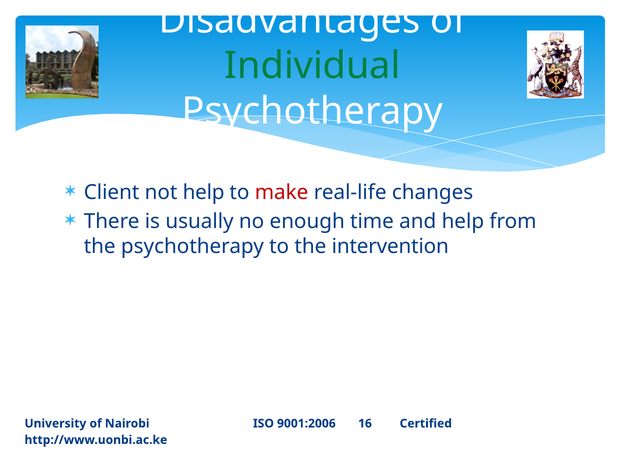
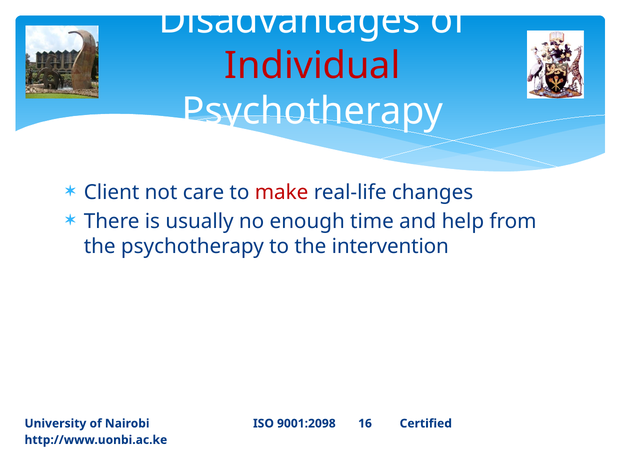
Individual colour: green -> red (313, 66)
not help: help -> care (204, 193)
9001:2006: 9001:2006 -> 9001:2098 (306, 423)
